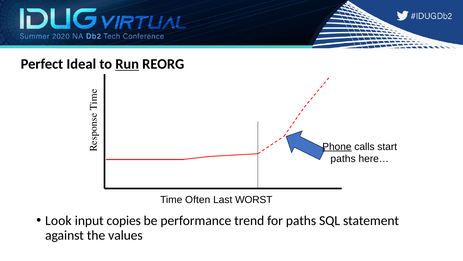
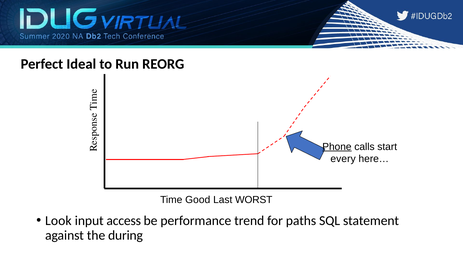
Run underline: present -> none (127, 64)
paths: paths -> every (343, 159)
Often: Often -> Good (198, 199)
copies: copies -> access (124, 220)
values: values -> during (125, 235)
